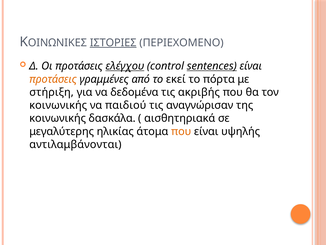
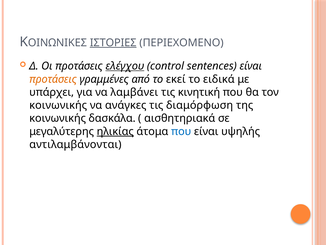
sentences underline: present -> none (212, 66)
πόρτα: πόρτα -> ειδικά (219, 79)
στήριξη: στήριξη -> υπάρχει (52, 92)
δεδομένα: δεδομένα -> λαμβάνει (134, 92)
ακριβής: ακριβής -> κινητική (199, 92)
παιδιού: παιδιού -> ανάγκες (126, 105)
αναγνώρισαν: αναγνώρισαν -> διαμόρφωση (200, 105)
ηλικίας underline: none -> present (115, 131)
που colour: orange -> blue (181, 131)
